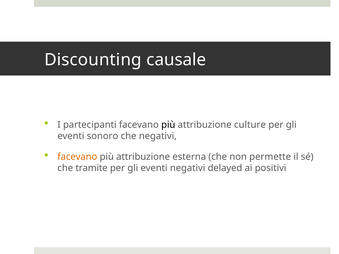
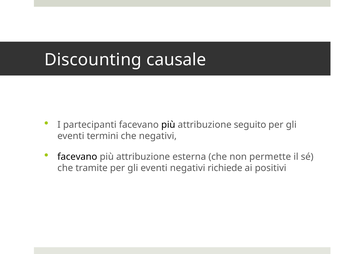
culture: culture -> seguito (250, 125)
sonoro: sonoro -> termini (103, 136)
facevano colour: orange -> black (77, 157)
delayed: delayed -> richiede (225, 168)
